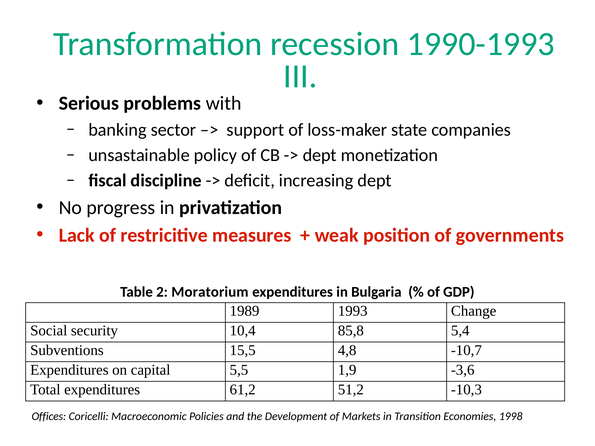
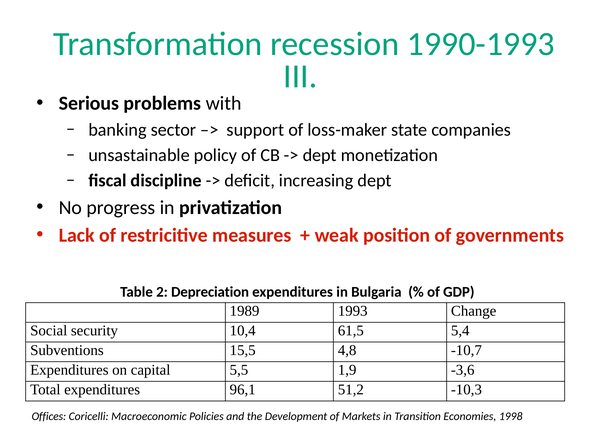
Moratorium: Moratorium -> Depreciation (210, 292)
85,8: 85,8 -> 61,5 (351, 331)
61,2: 61,2 -> 96,1 (243, 390)
